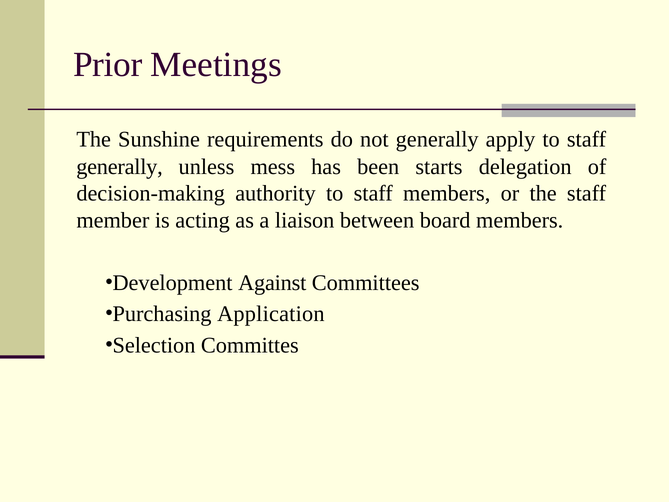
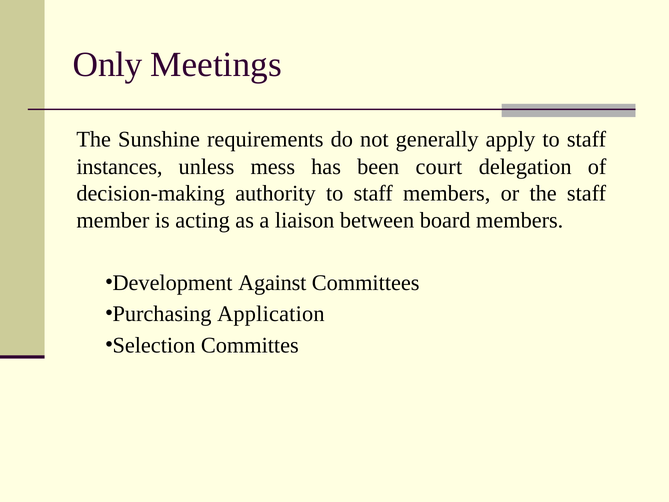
Prior: Prior -> Only (108, 65)
generally: generally -> instances (119, 167)
starts: starts -> court (439, 167)
